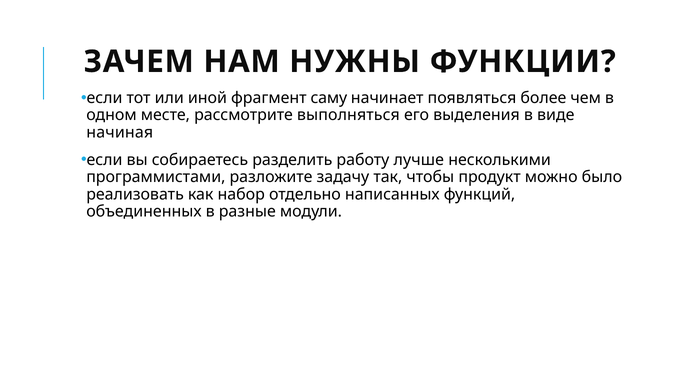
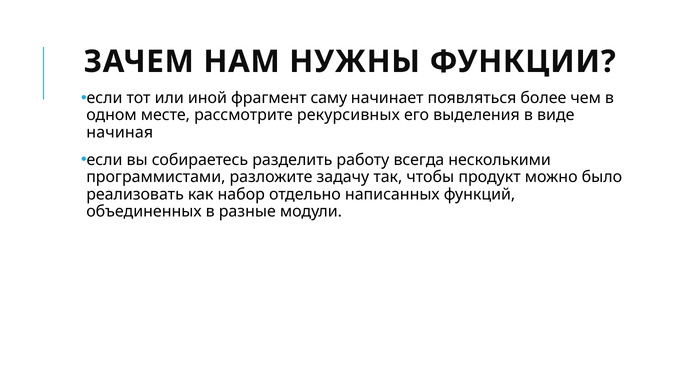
выполняться: выполняться -> рекурсивных (348, 115)
лучше: лучше -> всегда (419, 160)
